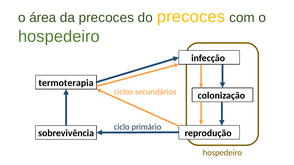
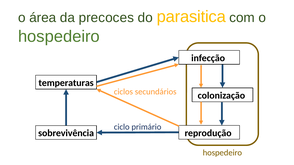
do precoces: precoces -> parasitica (191, 17)
termoterapia: termoterapia -> temperaturas (66, 83)
